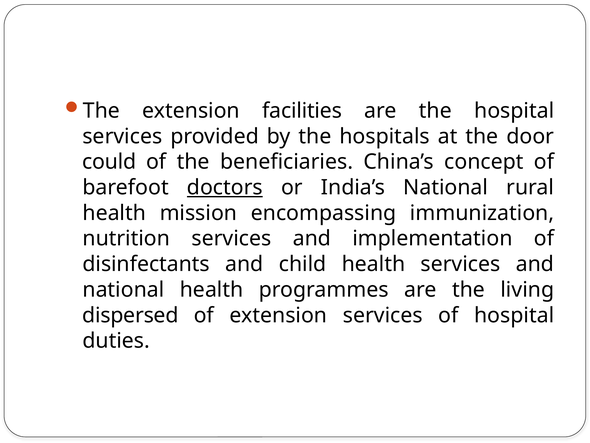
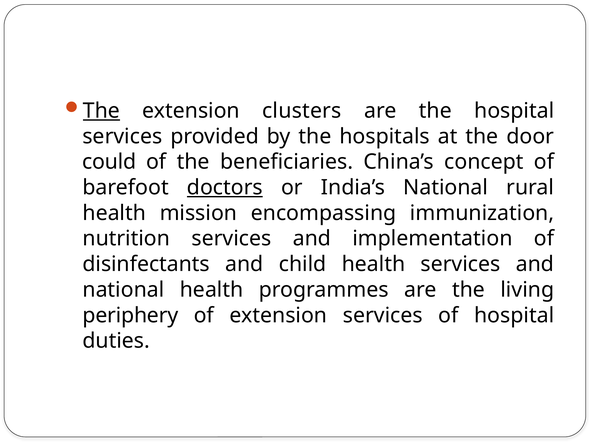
The underline: none -> present (101, 111)
facilities: facilities -> clusters (302, 111)
dispersed: dispersed -> periphery (130, 315)
